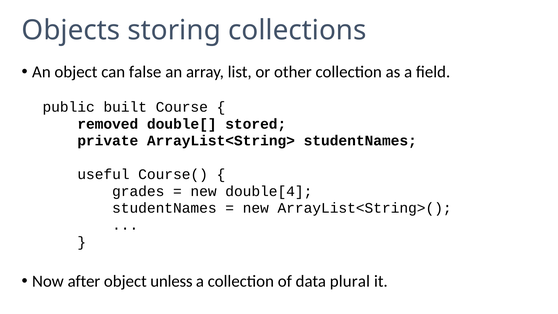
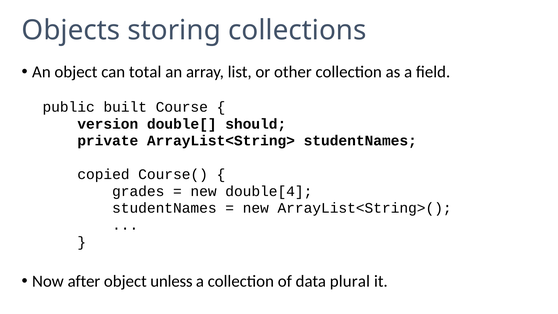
false: false -> total (145, 72)
removed: removed -> version (108, 124)
stored: stored -> should (256, 124)
useful: useful -> copied (103, 174)
